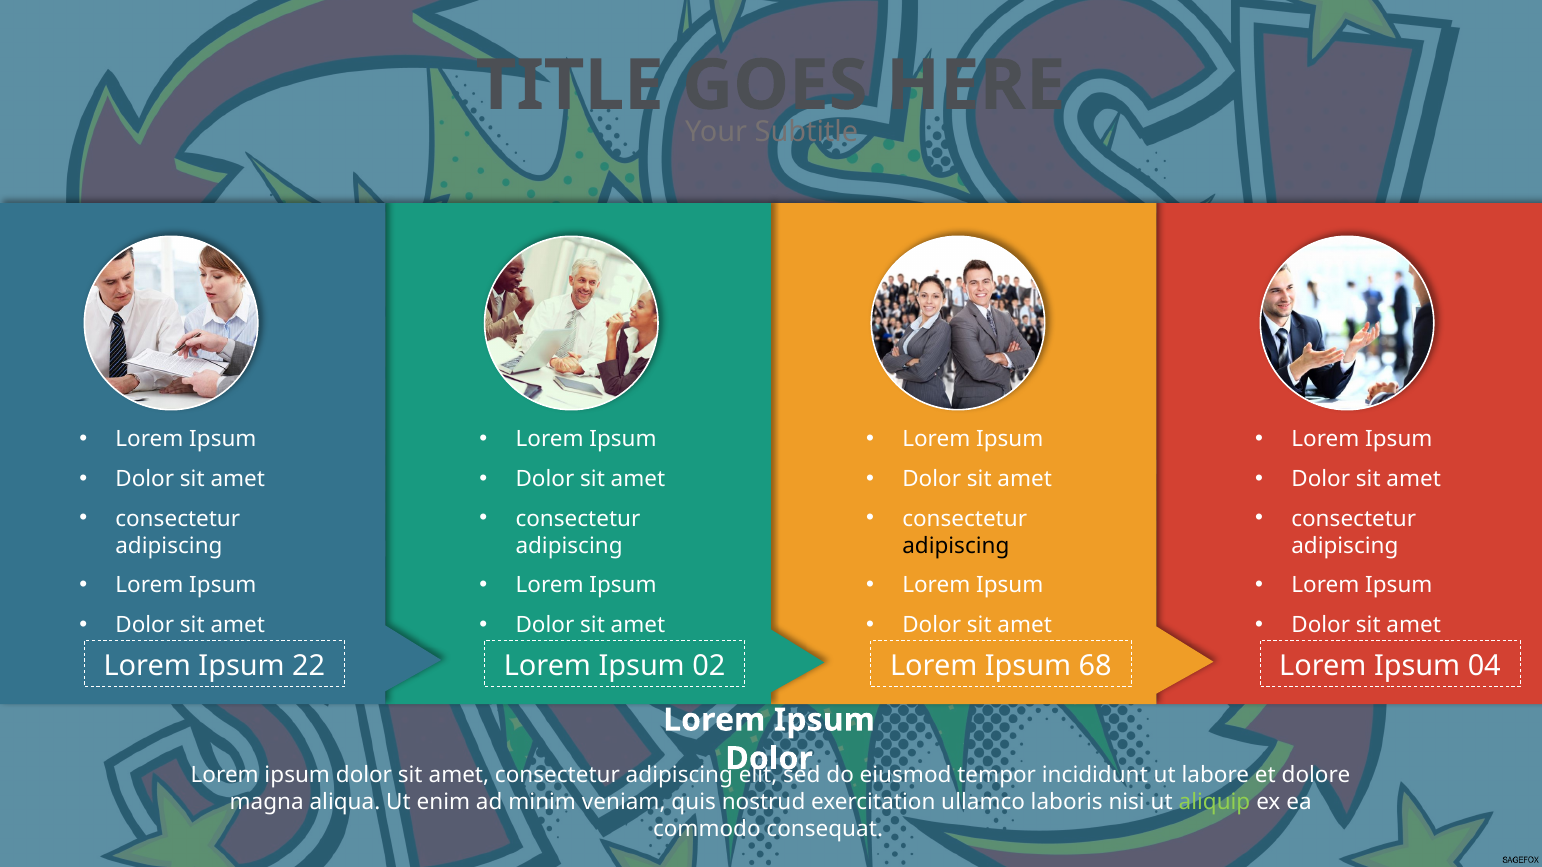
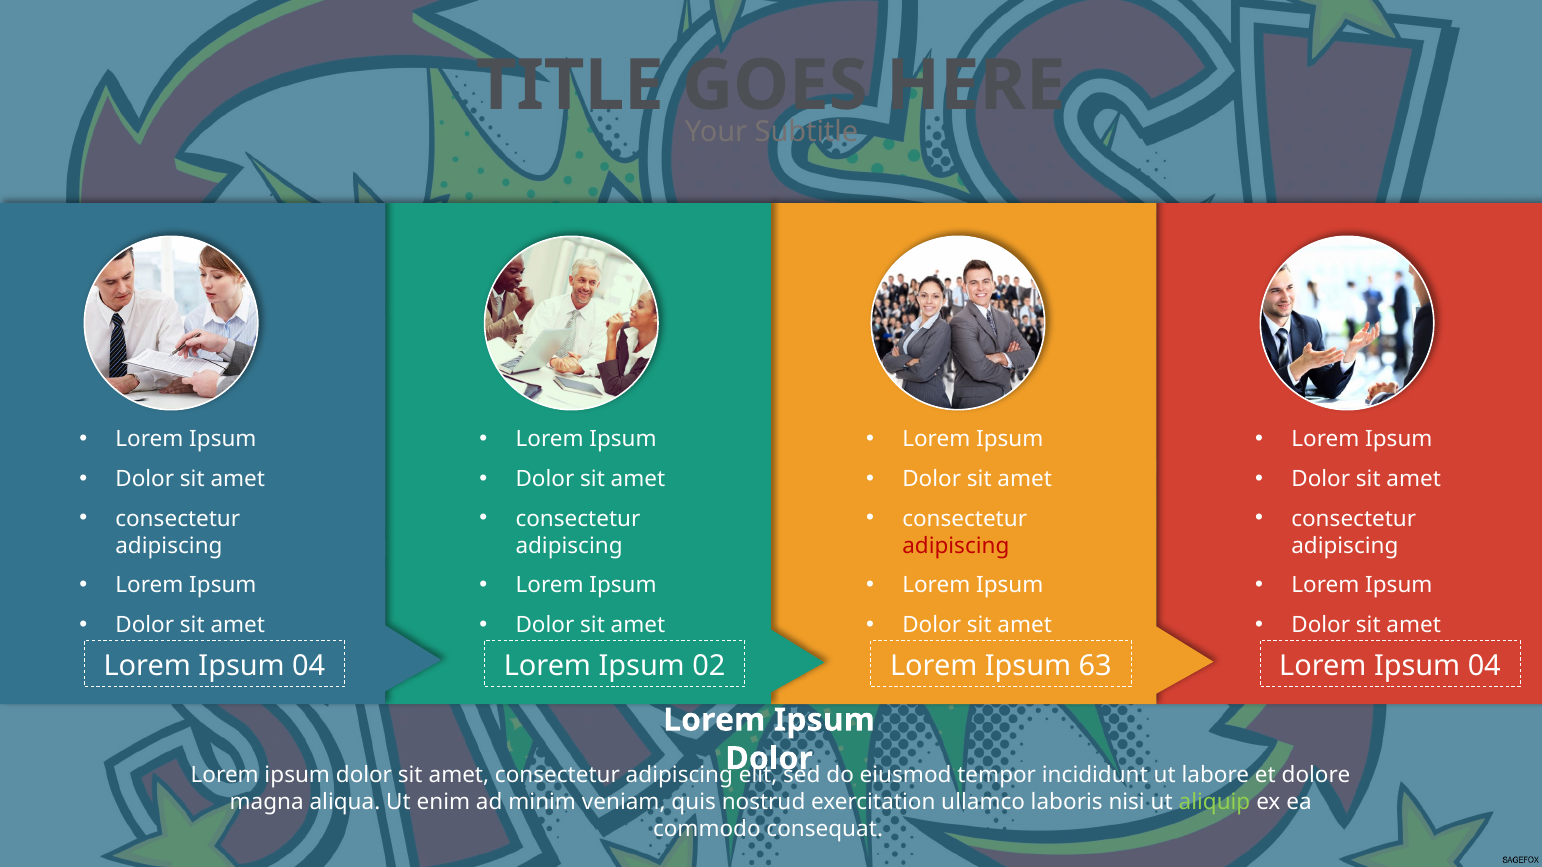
adipiscing colour: black -> red (956, 546)
22: 22 -> 04 (309, 666)
68: 68 -> 63 (1095, 666)
